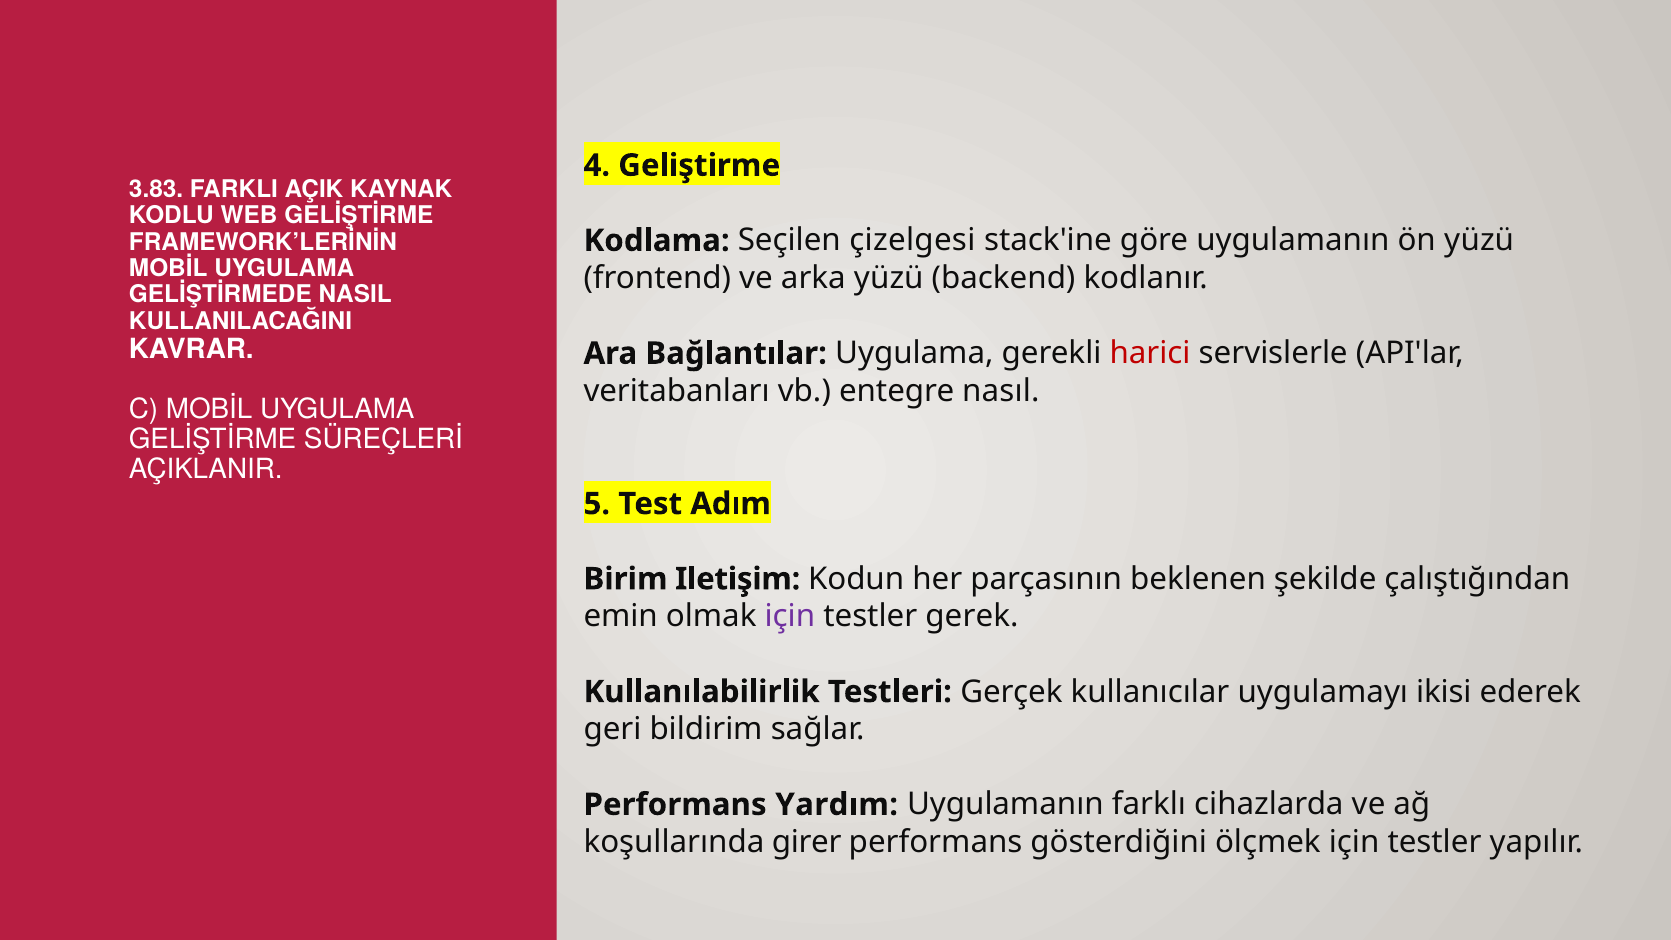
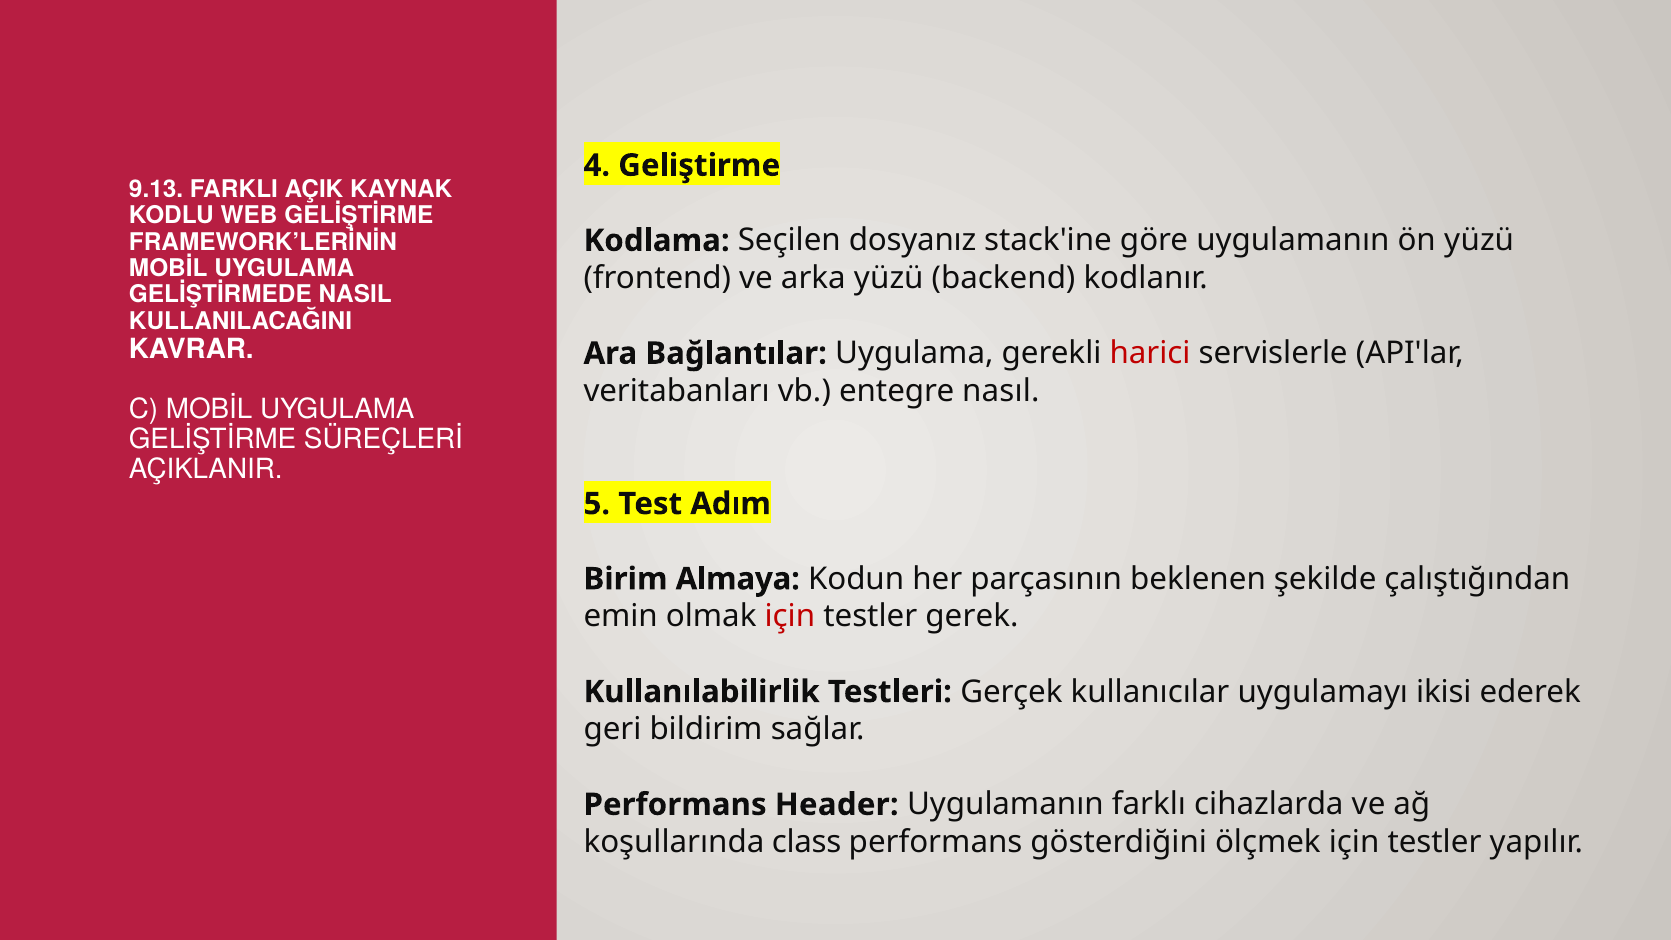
3.83: 3.83 -> 9.13 (156, 189)
çizelgesi: çizelgesi -> dosyanız (913, 241)
Iletişim: Iletişim -> Almaya (738, 579)
için colour: purple -> red (790, 617)
Yardım: Yardım -> Header (837, 805)
girer: girer -> class (807, 842)
